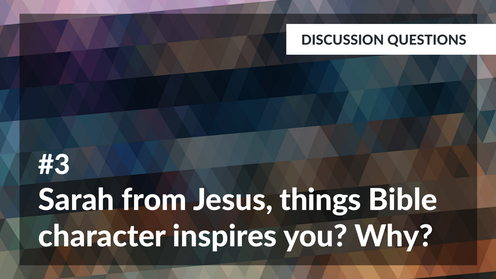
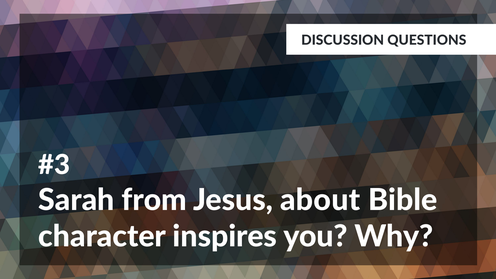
things: things -> about (320, 200)
